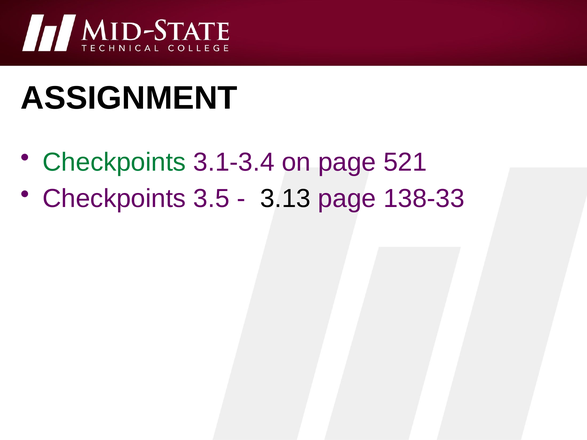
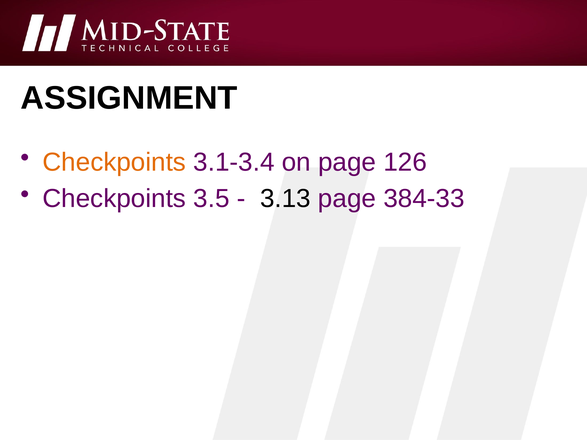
Checkpoints colour: green -> orange (114, 162)
521: 521 -> 126 (405, 162)
138-33: 138-33 -> 384-33 (424, 199)
